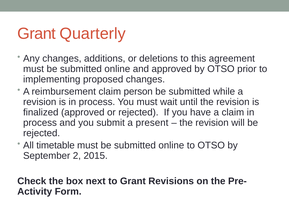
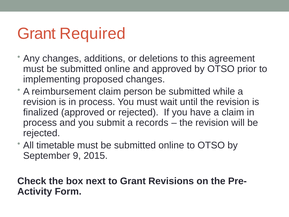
Quarterly: Quarterly -> Required (93, 34)
present: present -> records (152, 123)
2: 2 -> 9 (77, 156)
